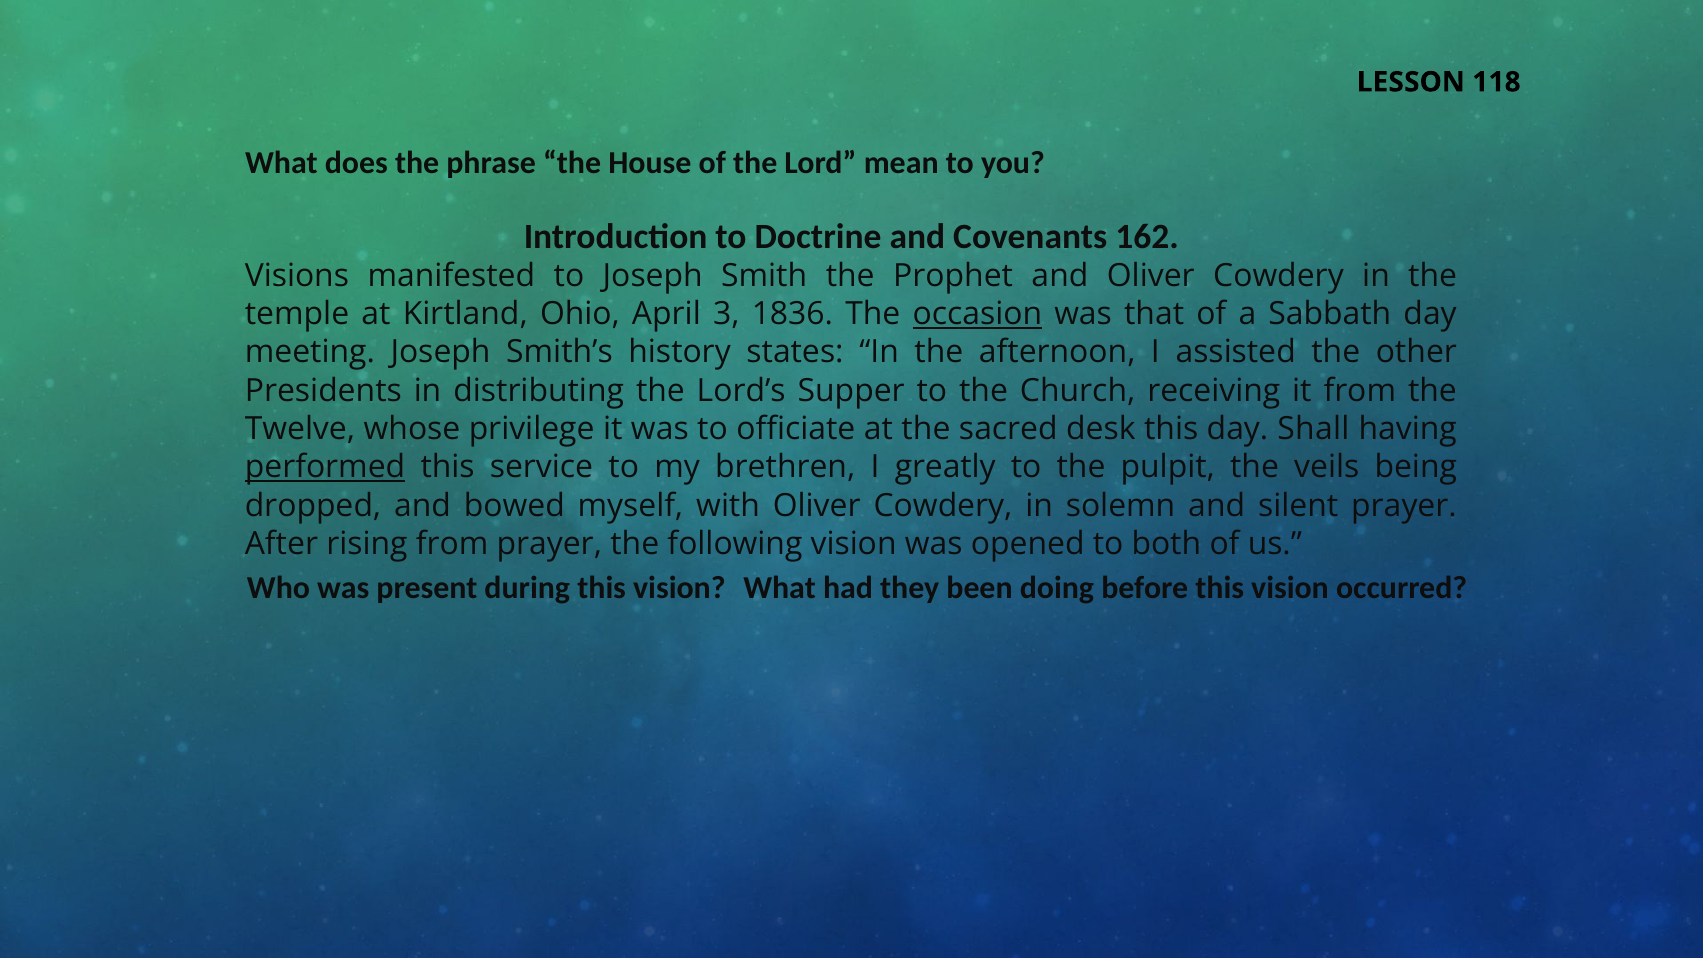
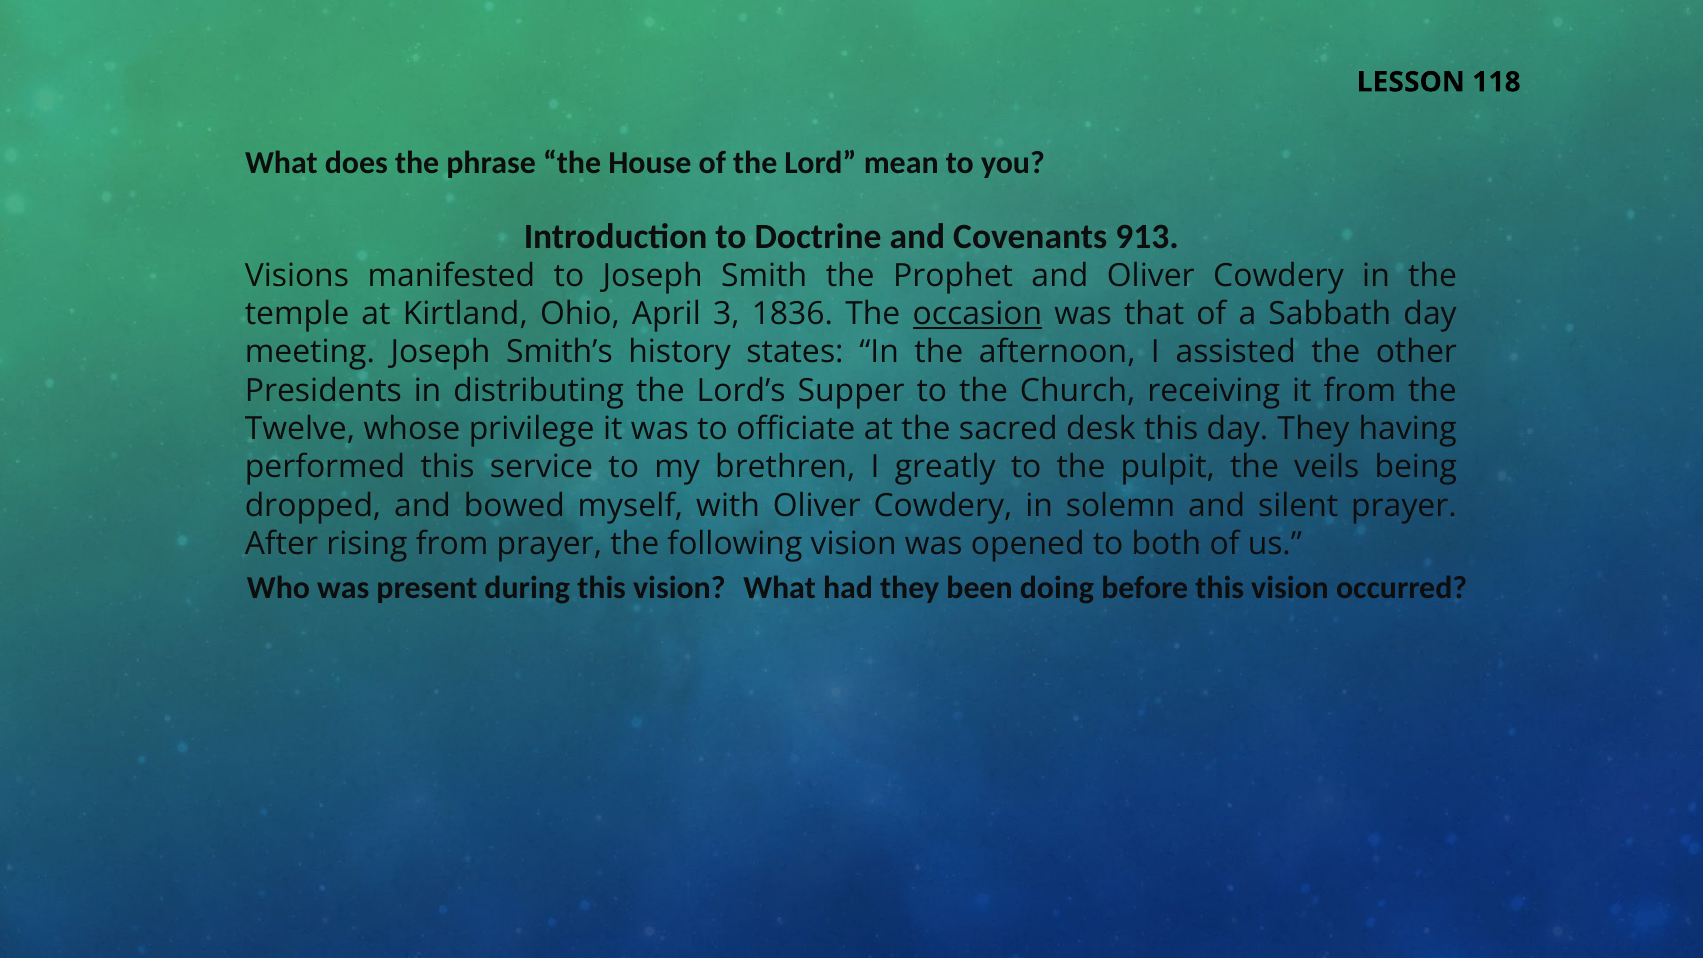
162: 162 -> 913 (1147, 237)
day Shall: Shall -> They (1313, 429)
performed underline: present -> none (325, 467)
